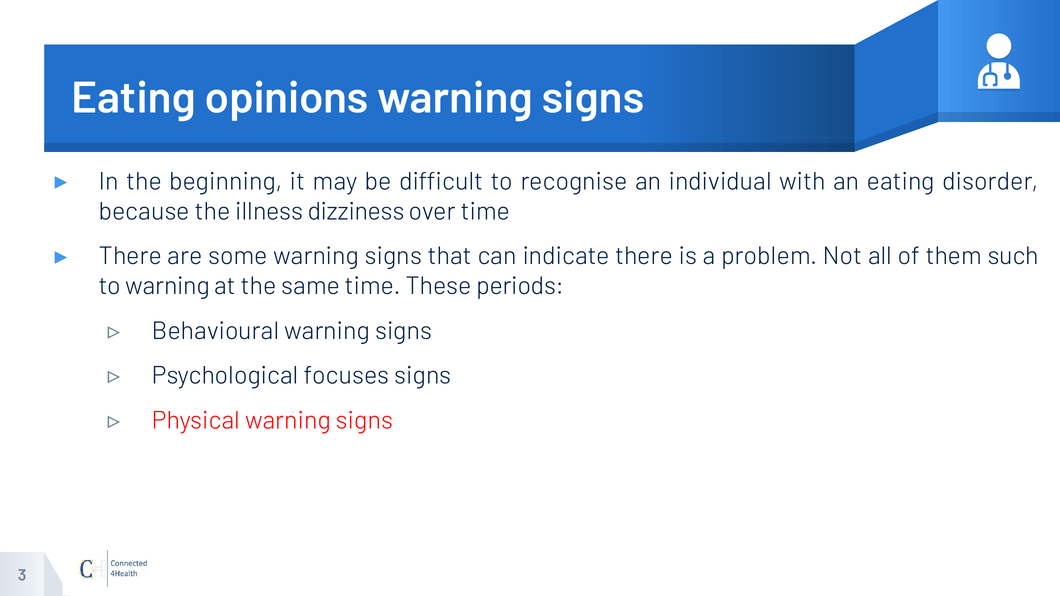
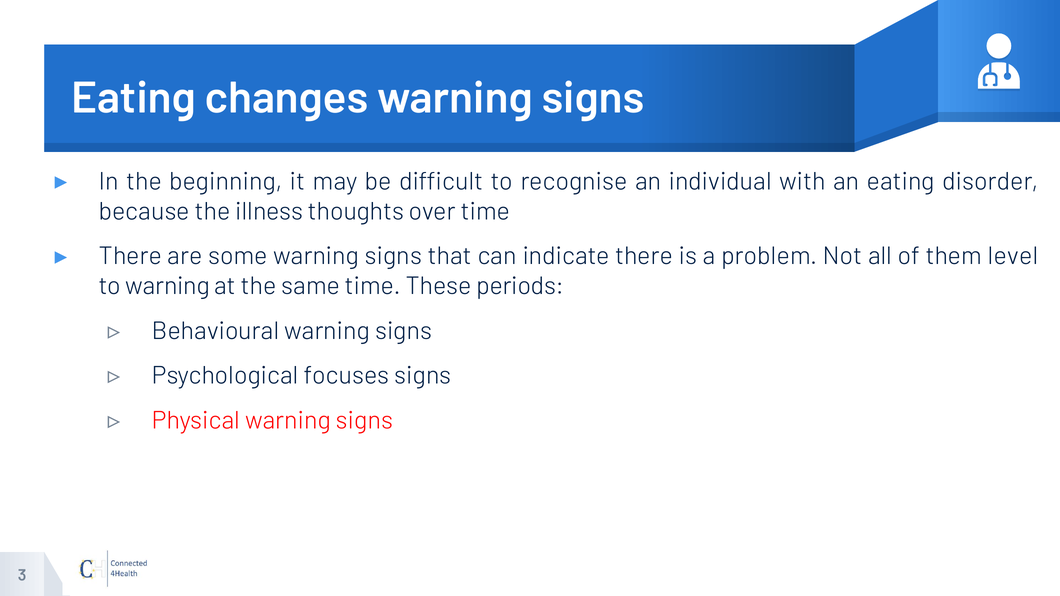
opinions: opinions -> changes (287, 98)
dizziness: dizziness -> thoughts (356, 211)
such: such -> level (1013, 256)
